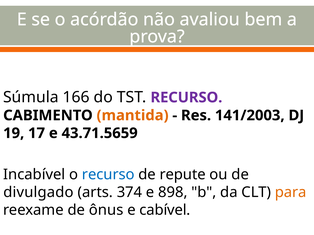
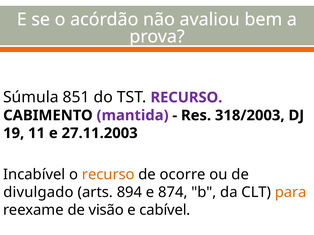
166: 166 -> 851 (76, 97)
mantida colour: orange -> purple (133, 116)
141/2003: 141/2003 -> 318/2003 (250, 116)
17: 17 -> 11 (37, 133)
43.71.5659: 43.71.5659 -> 27.11.2003 (100, 133)
recurso colour: blue -> orange (108, 175)
repute: repute -> ocorre (183, 175)
374: 374 -> 894 (129, 193)
898: 898 -> 874 (173, 193)
ônus: ônus -> visão (106, 211)
